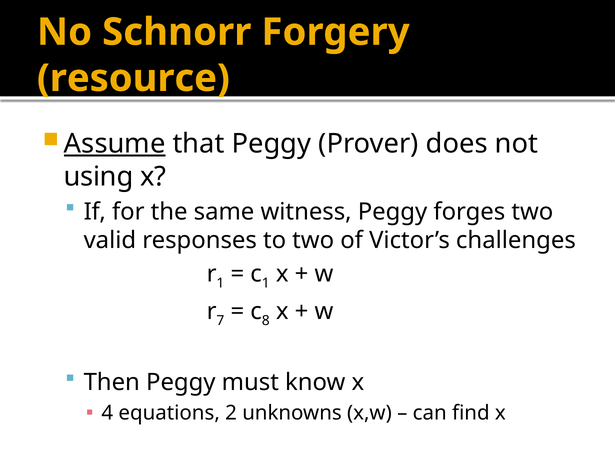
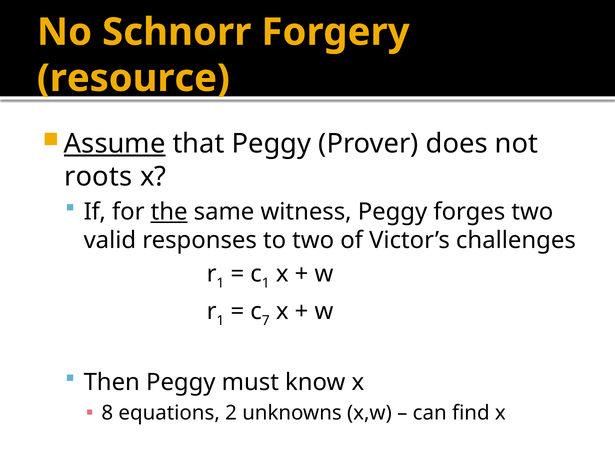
using: using -> roots (98, 177)
the underline: none -> present (169, 212)
7: 7 -> 1 (220, 321)
8: 8 -> 7 (266, 321)
4: 4 -> 8 (107, 413)
